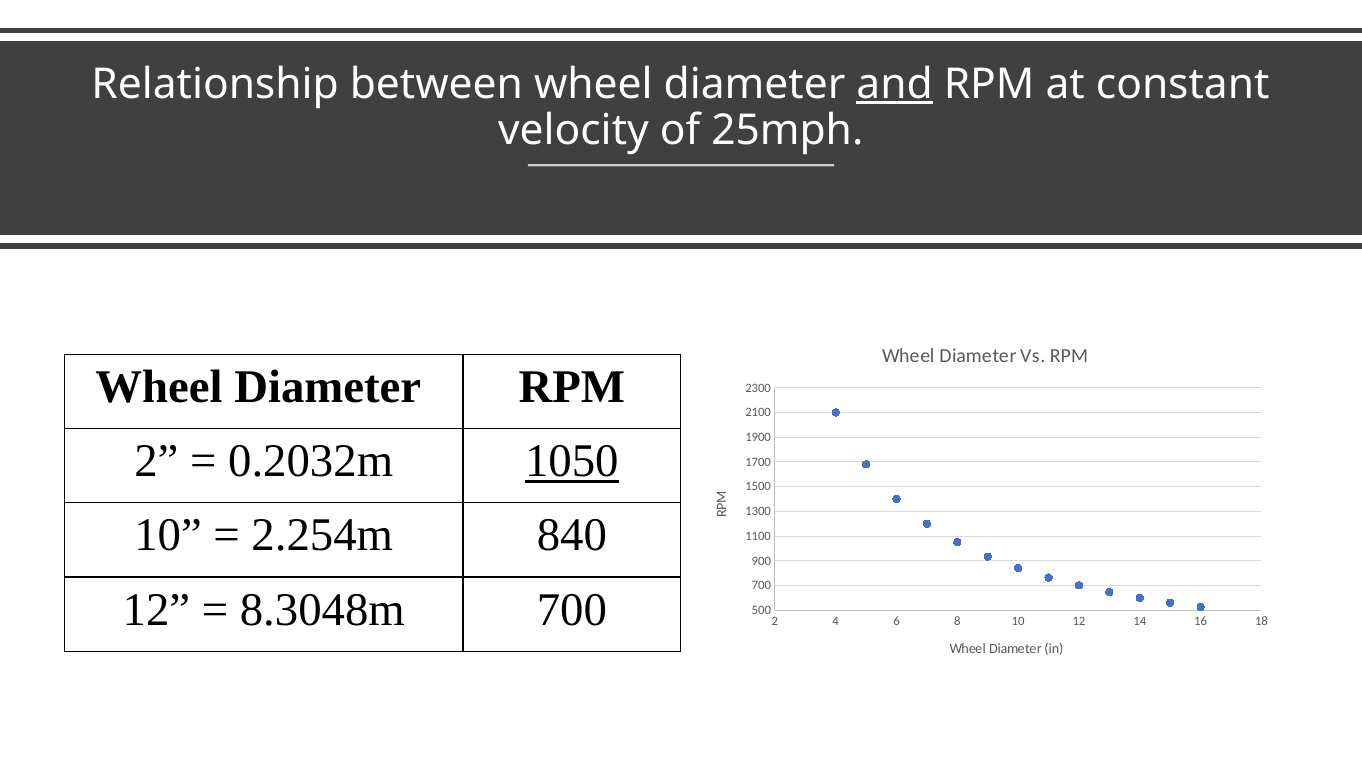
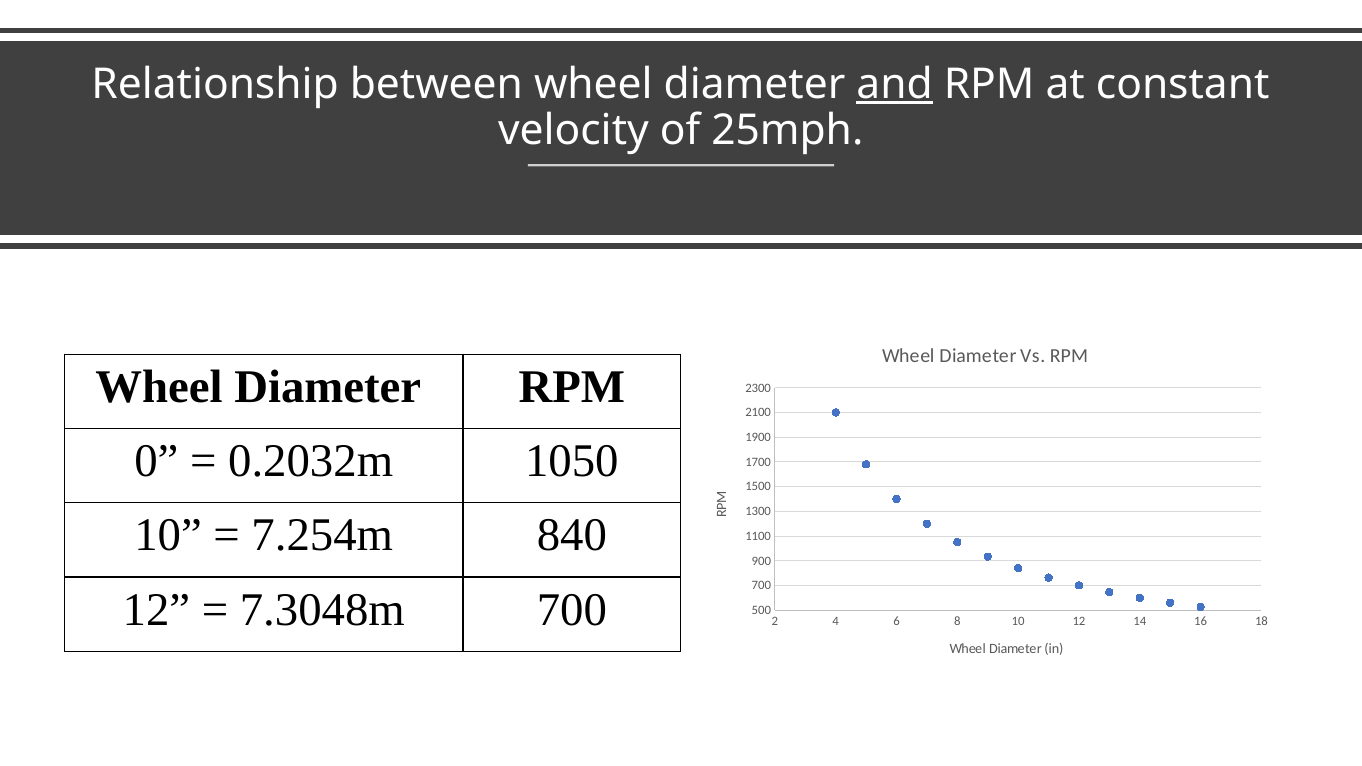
2: 2 -> 0 (156, 461)
1050 underline: present -> none (572, 461)
2.254m: 2.254m -> 7.254m (322, 536)
8.3048m: 8.3048m -> 7.3048m (322, 610)
